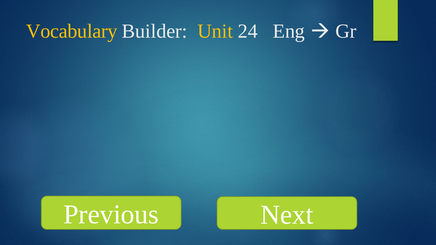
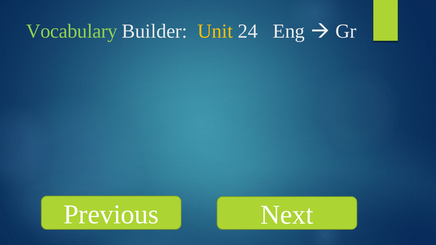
Vocabulary colour: yellow -> light green (72, 31)
